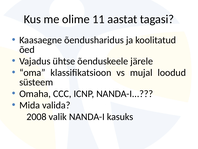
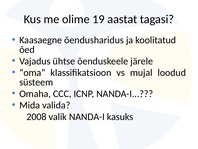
11: 11 -> 19 (99, 19)
